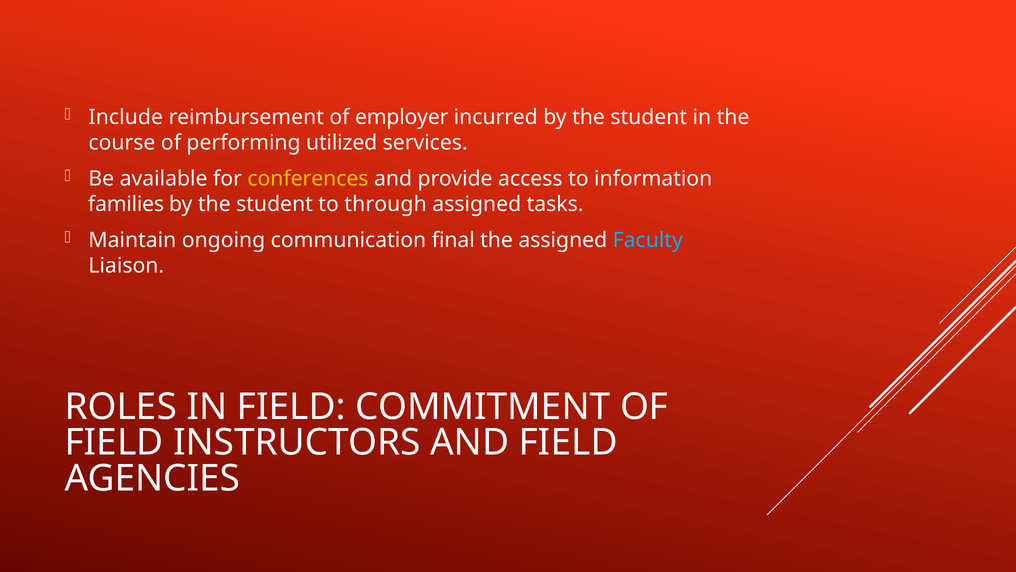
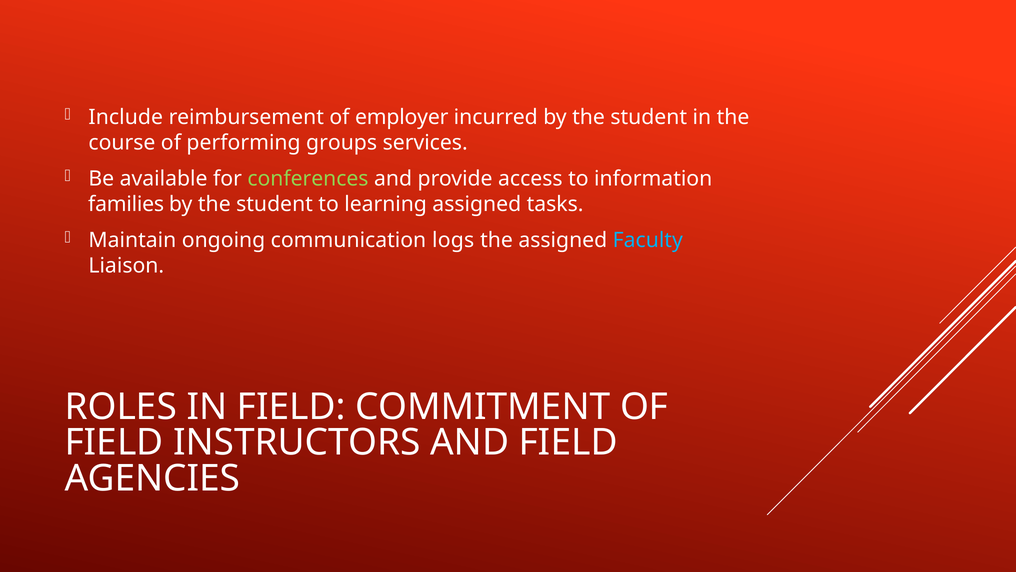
utilized: utilized -> groups (342, 143)
conferences colour: yellow -> light green (308, 179)
through: through -> learning (386, 204)
final: final -> logs (453, 240)
